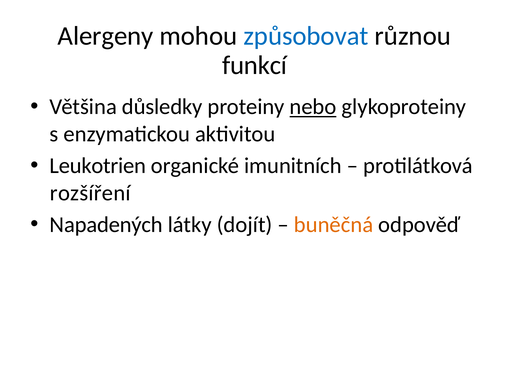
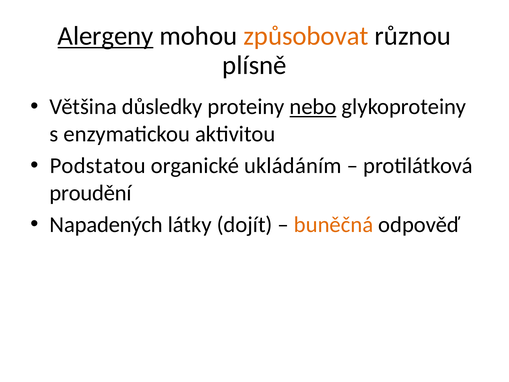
Alergeny underline: none -> present (105, 36)
způsobovat colour: blue -> orange (306, 36)
funkcí: funkcí -> plísně (254, 65)
Leukotrien: Leukotrien -> Podstatou (98, 166)
imunitních: imunitních -> ukládáním (293, 166)
rozšíření: rozšíření -> proudění (91, 193)
